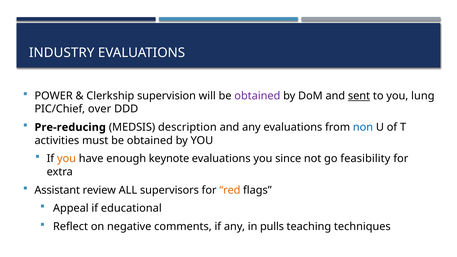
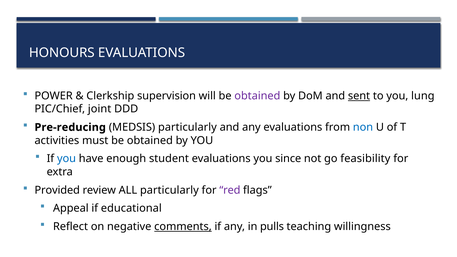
INDUSTRY: INDUSTRY -> HONOURS (62, 53)
over: over -> joint (100, 109)
MEDSIS description: description -> particularly (187, 127)
you colour: orange -> blue (66, 159)
keynote: keynote -> student (169, 159)
Assistant: Assistant -> Provided (57, 190)
ALL supervisors: supervisors -> particularly (169, 190)
red colour: orange -> purple (230, 190)
comments underline: none -> present (183, 227)
techniques: techniques -> willingness (362, 227)
